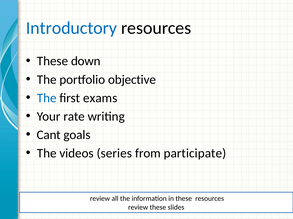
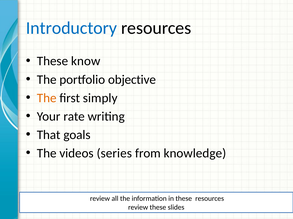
down: down -> know (86, 61)
The colour: blue -> orange (47, 98)
exams: exams -> simply (100, 98)
Cant: Cant -> That (49, 135)
participate: participate -> knowledge (195, 154)
